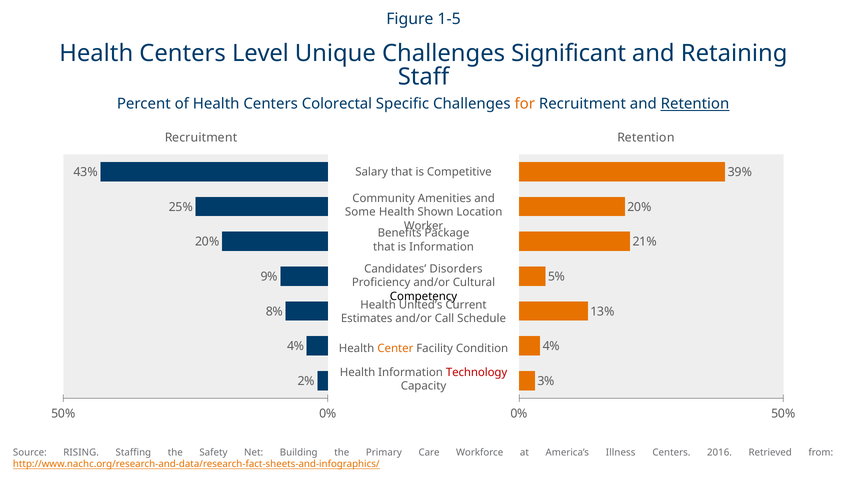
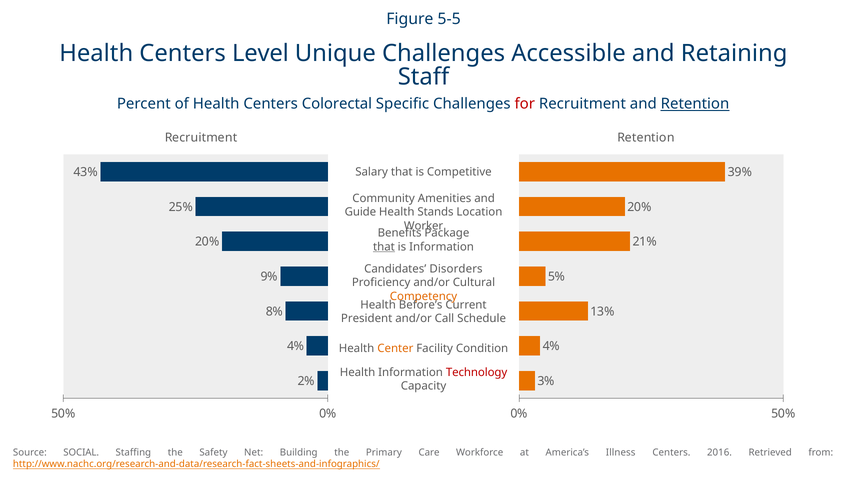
1-5: 1-5 -> 5-5 (449, 19)
Significant: Significant -> Accessible (569, 54)
for colour: orange -> red (525, 104)
Some: Some -> Guide (360, 212)
Shown: Shown -> Stands (435, 212)
that underline: none -> present (384, 247)
Competency colour: black -> orange (424, 296)
United’s: United’s -> Before’s (421, 304)
Estimates: Estimates -> President (367, 318)
RISING: RISING -> SOCIAL (81, 452)
